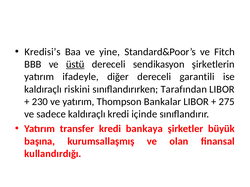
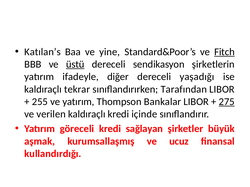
Kredisi’s: Kredisi’s -> Katılan’s (43, 52)
Fitch underline: none -> present (224, 52)
garantili: garantili -> yaşadığı (197, 77)
riskini: riskini -> tekrar (77, 89)
230: 230 -> 255 (40, 102)
275 underline: none -> present (227, 102)
sadece: sadece -> verilen (51, 114)
transfer: transfer -> göreceli (77, 129)
bankaya: bankaya -> sağlayan (144, 129)
başına: başına -> aşmak (40, 142)
olan: olan -> ucuz (179, 142)
